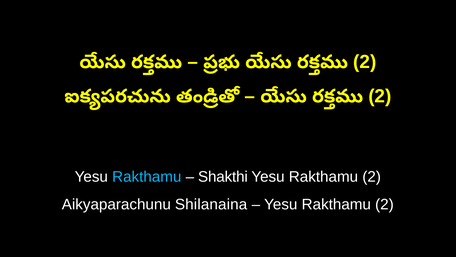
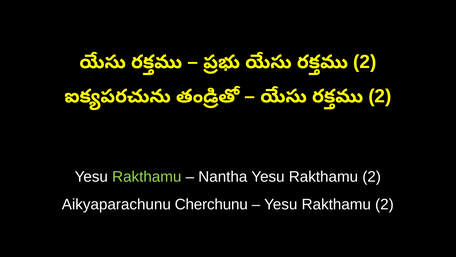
Rakthamu colour: light blue -> light green (147, 177)
Shakthi: Shakthi -> Nantha (223, 177)
Shilanaina: Shilanaina -> Cherchunu (211, 204)
